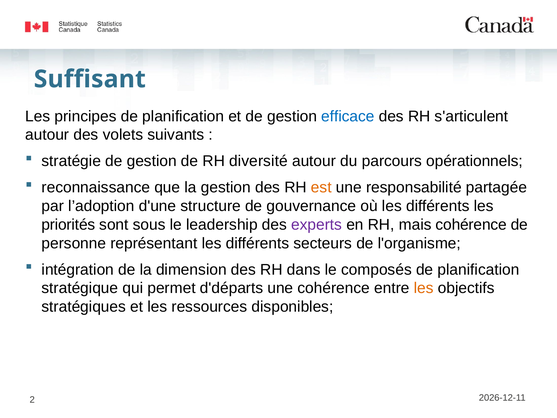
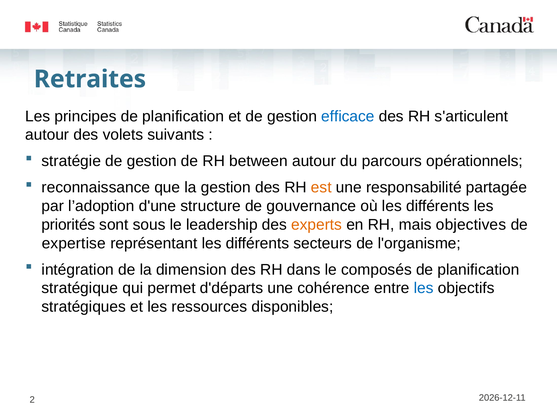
Suffisant: Suffisant -> Retraites (90, 79)
diversité: diversité -> between (258, 161)
experts colour: purple -> orange (317, 225)
mais cohérence: cohérence -> objectives (471, 225)
personne: personne -> expertise (74, 243)
les colour: orange -> blue (424, 288)
